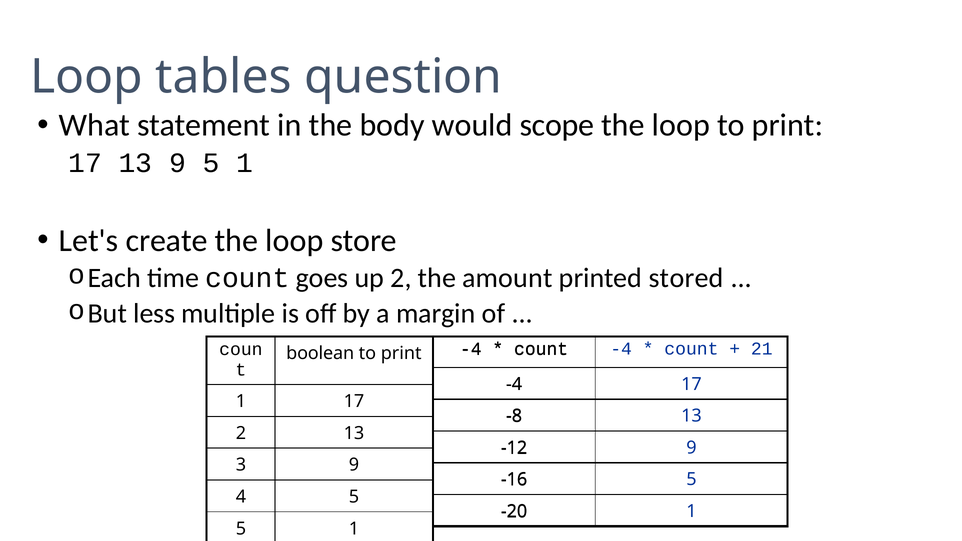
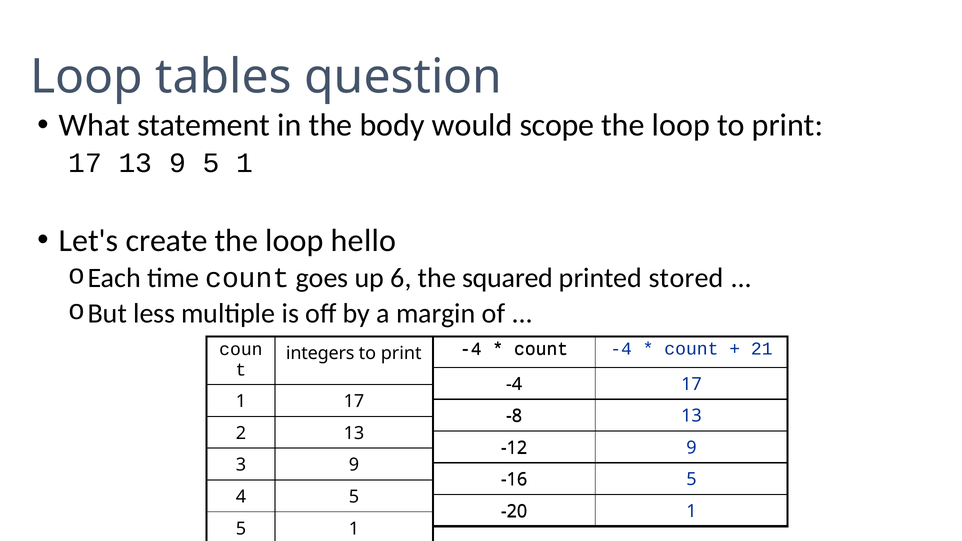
store: store -> hello (363, 241)
up 2: 2 -> 6 (401, 278)
amount: amount -> squared (508, 278)
boolean: boolean -> integers (320, 353)
